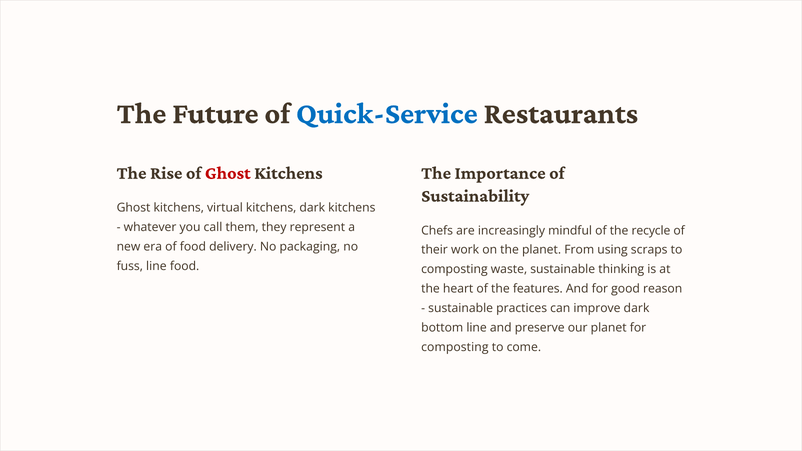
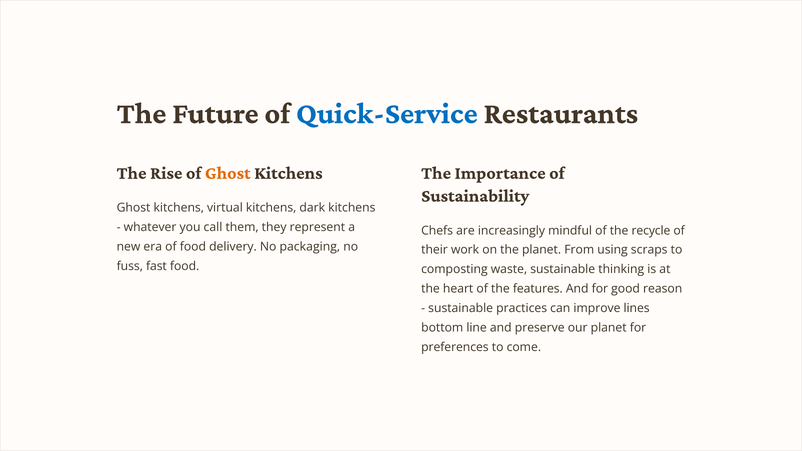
Ghost colour: red -> orange (228, 173)
fuss line: line -> fast (156, 266)
improve dark: dark -> lines (637, 308)
composting: composting -> preferences (455, 347)
